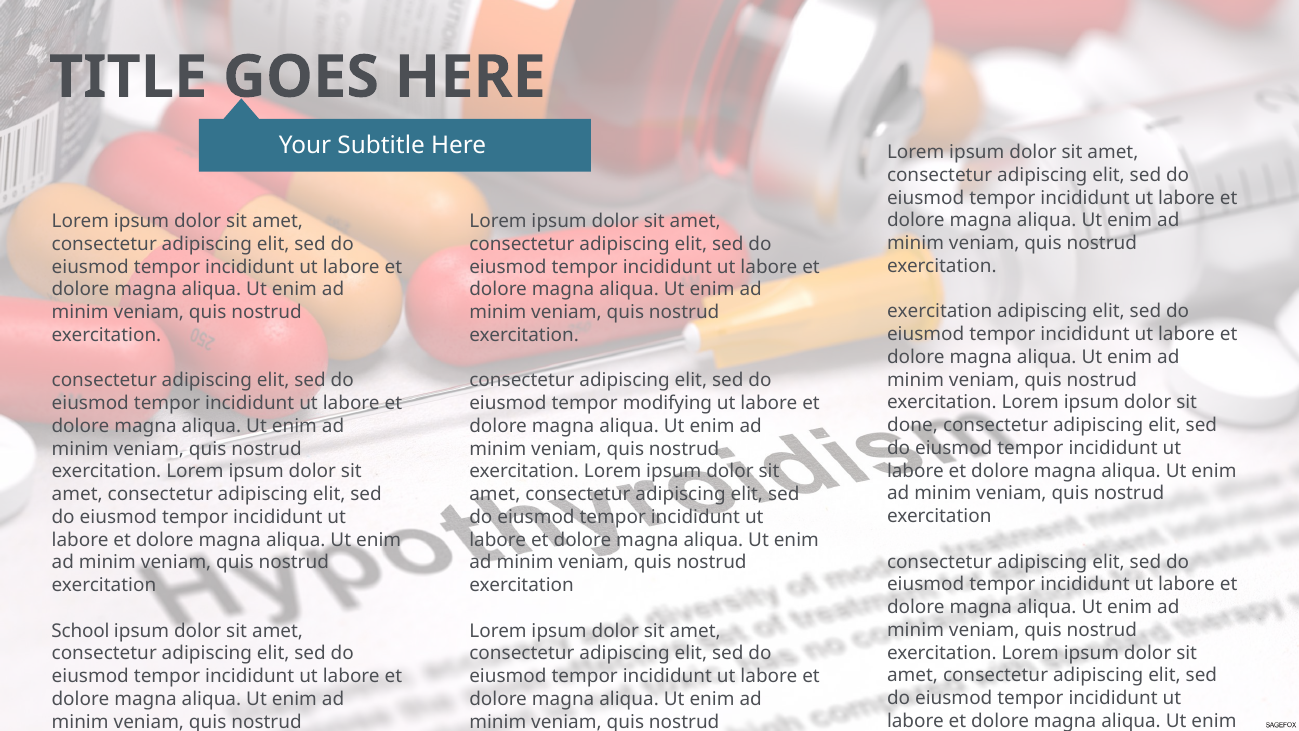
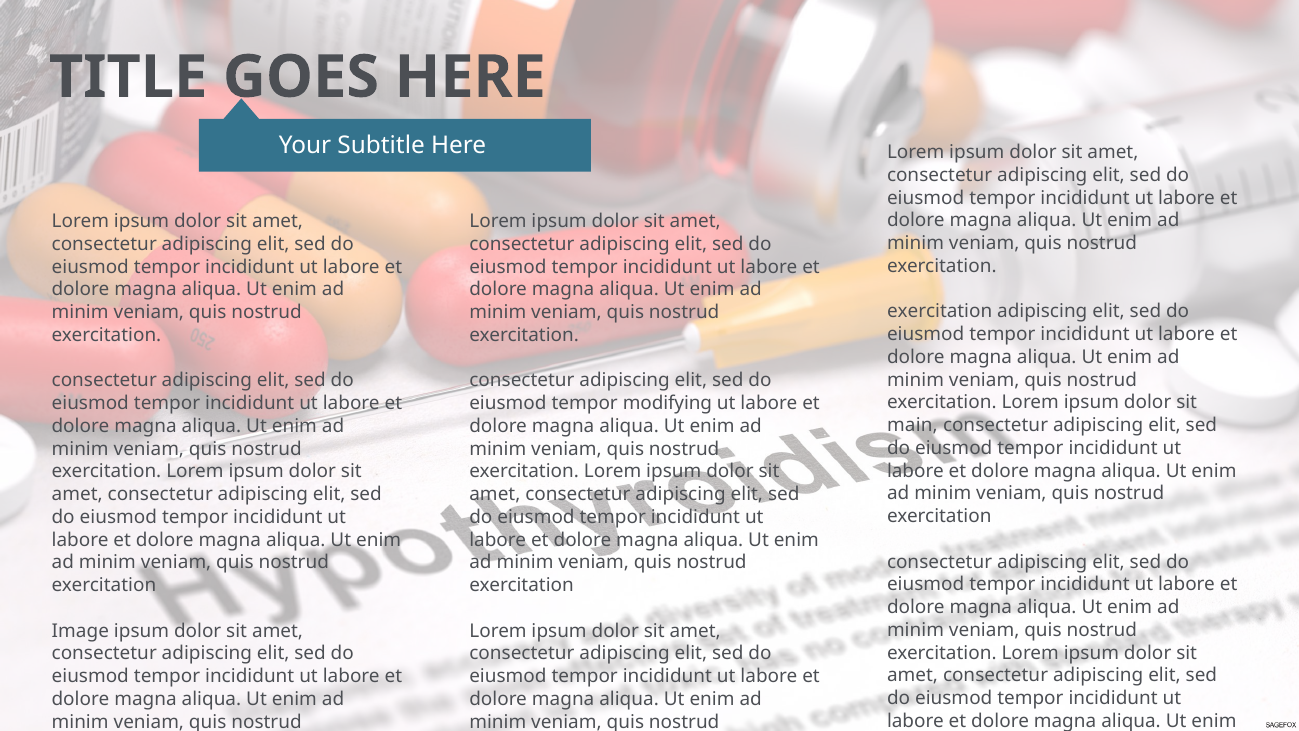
done: done -> main (912, 425)
School: School -> Image (80, 631)
